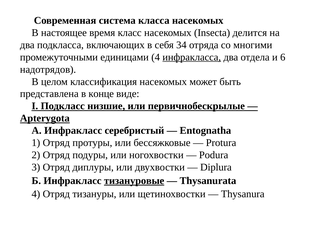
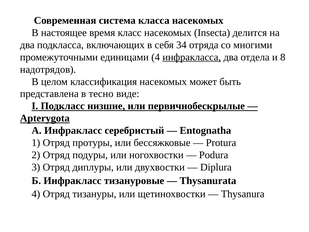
6: 6 -> 8 (283, 57)
конце: конце -> тесно (101, 94)
тизануровые underline: present -> none (134, 180)
